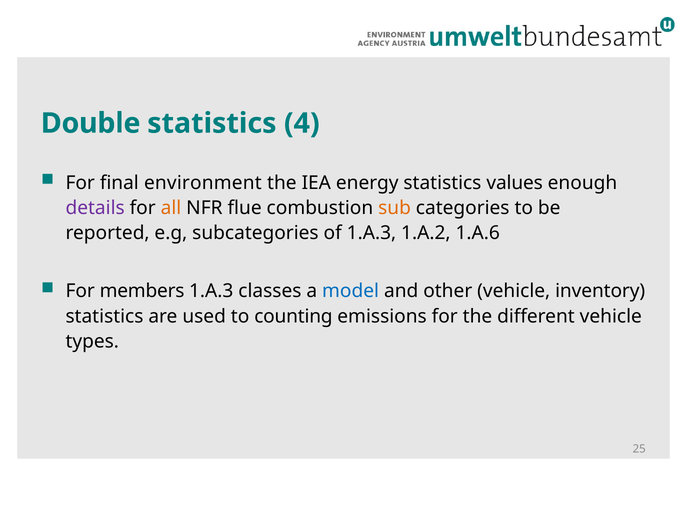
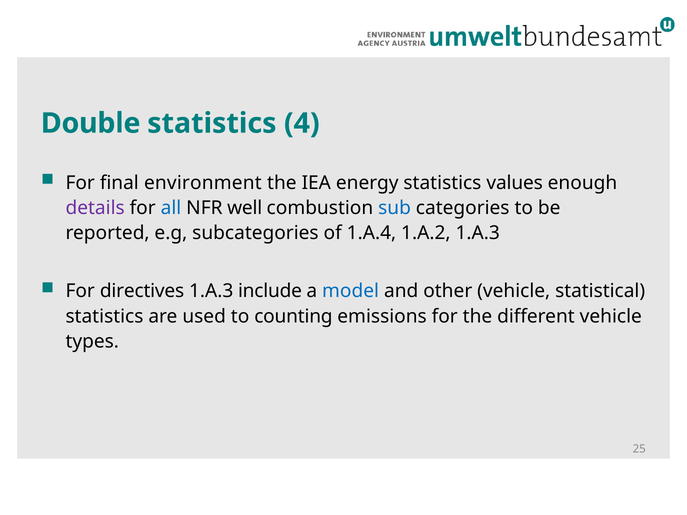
all colour: orange -> blue (171, 208)
flue: flue -> well (245, 208)
sub colour: orange -> blue (395, 208)
of 1.A.3: 1.A.3 -> 1.A.4 (371, 233)
1.A.2 1.A.6: 1.A.6 -> 1.A.3 (478, 233)
members: members -> directives (142, 291)
classes: classes -> include (270, 291)
inventory: inventory -> statistical (600, 291)
